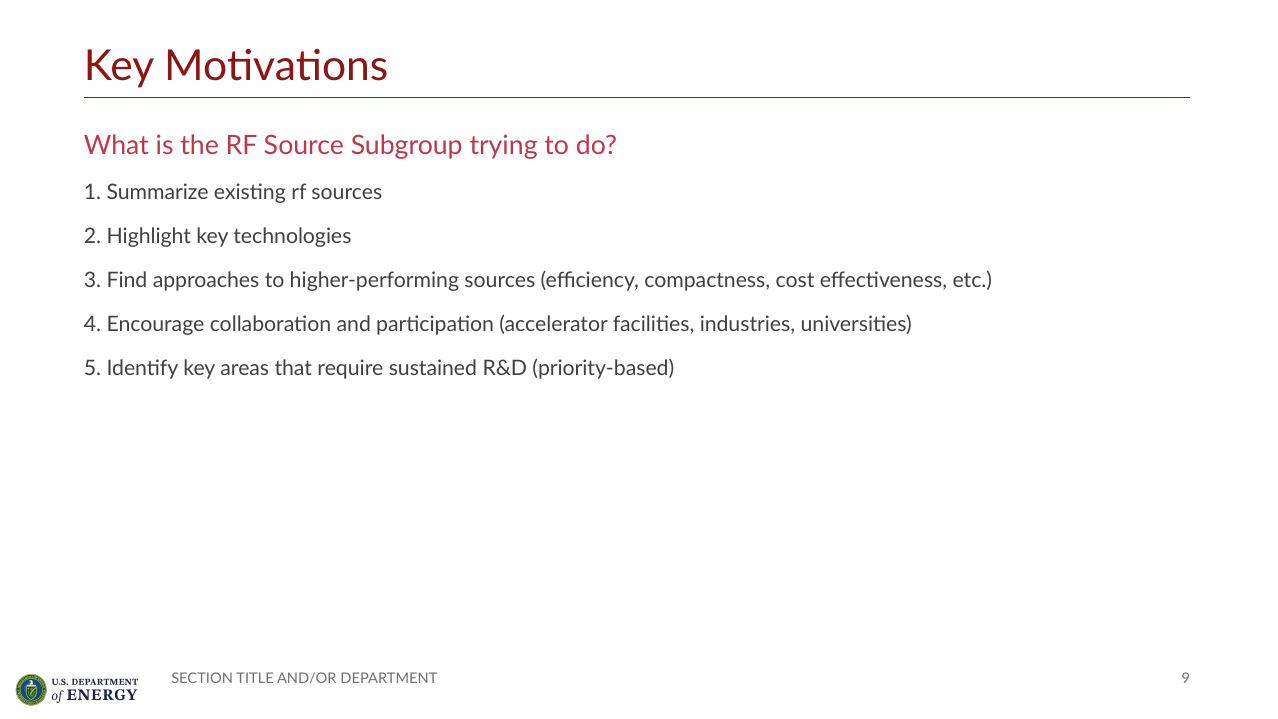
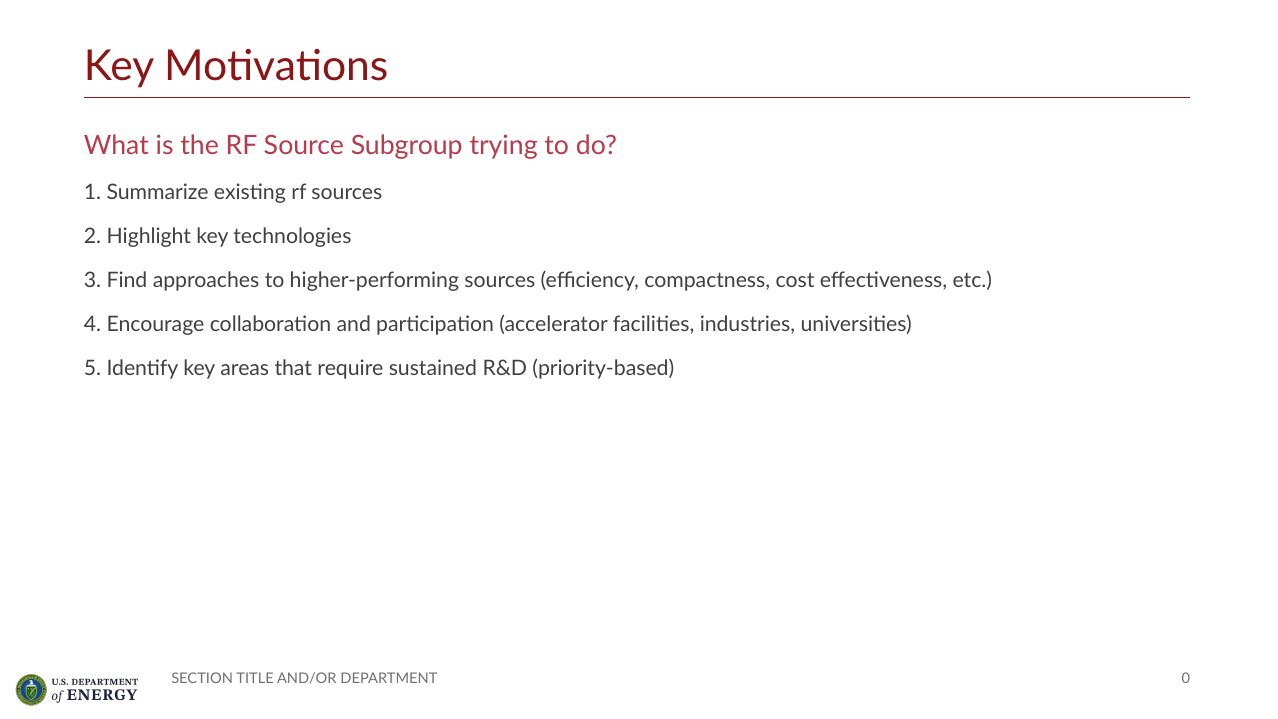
9: 9 -> 0 (1186, 679)
